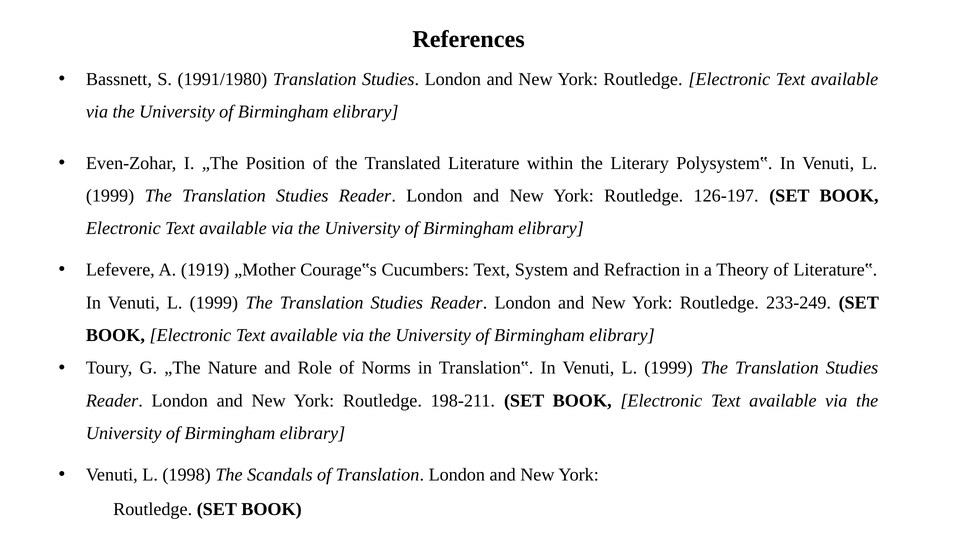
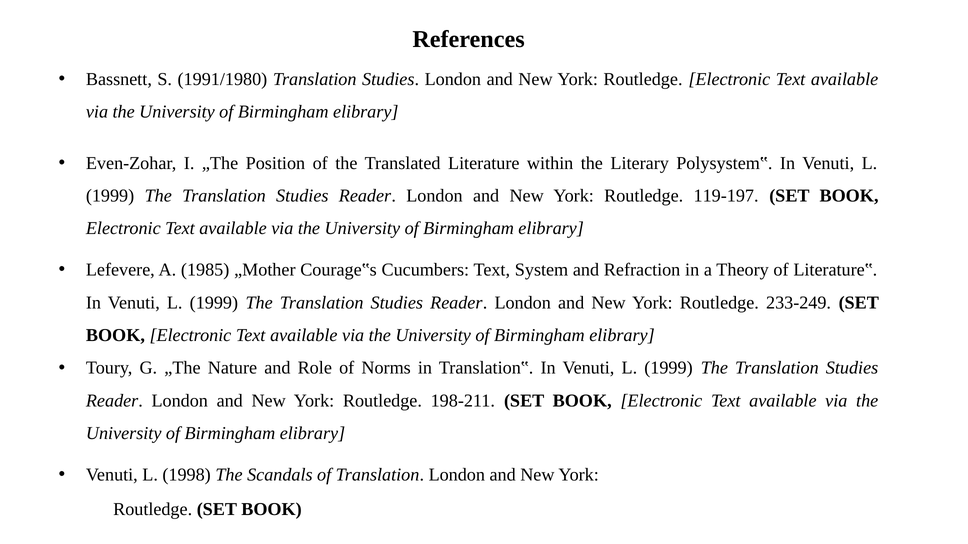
126-197: 126-197 -> 119-197 (726, 196)
1919: 1919 -> 1985 (205, 270)
